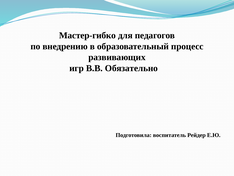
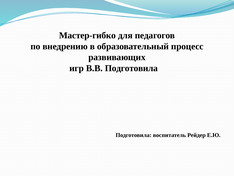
В.В Обязательно: Обязательно -> Подготовила (131, 68)
